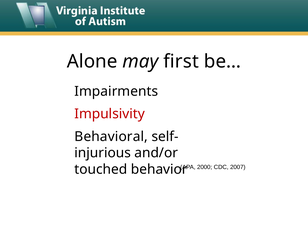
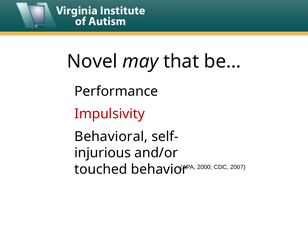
Alone: Alone -> Novel (92, 62)
first: first -> that (181, 62)
Impairments: Impairments -> Performance (116, 91)
